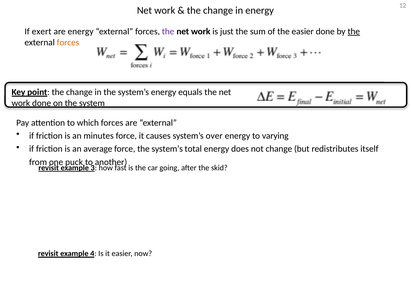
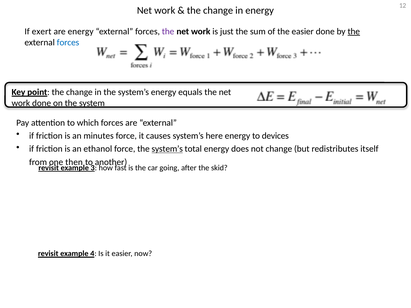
forces colour: orange -> blue (68, 42)
over: over -> here (214, 136)
varying: varying -> devices (275, 136)
average: average -> ethanol (98, 149)
system’s underline: none -> present (167, 149)
puck: puck -> then (74, 162)
